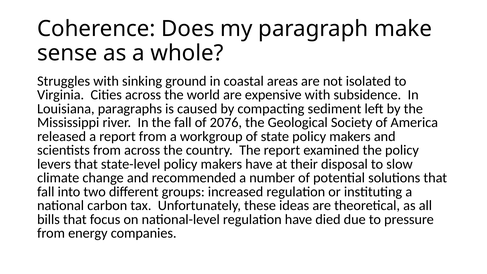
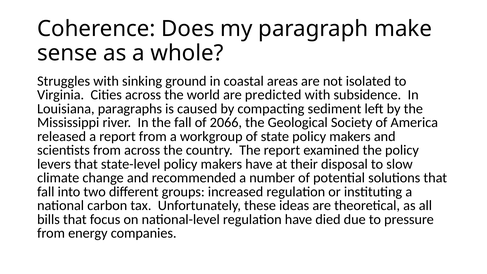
expensive: expensive -> predicted (273, 95)
2076: 2076 -> 2066 (226, 123)
